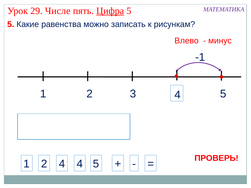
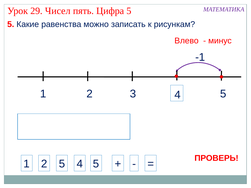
Числе: Числе -> Чисел (58, 11)
Цифра underline: present -> none (110, 11)
1 2 4: 4 -> 5 (62, 164)
